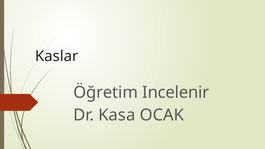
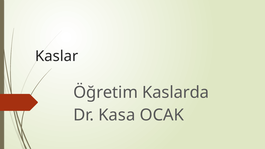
Incelenir: Incelenir -> Kaslarda (176, 92)
